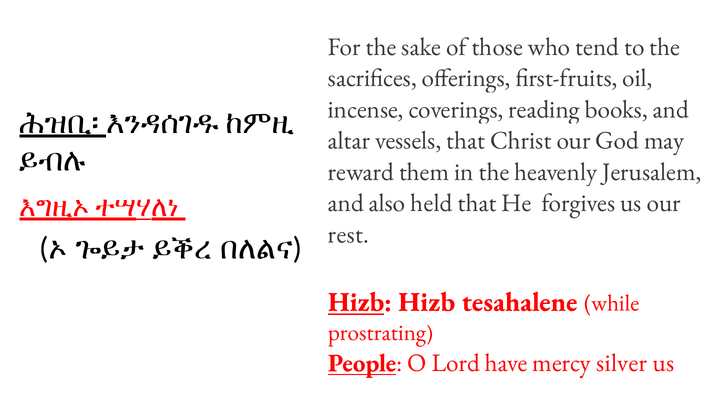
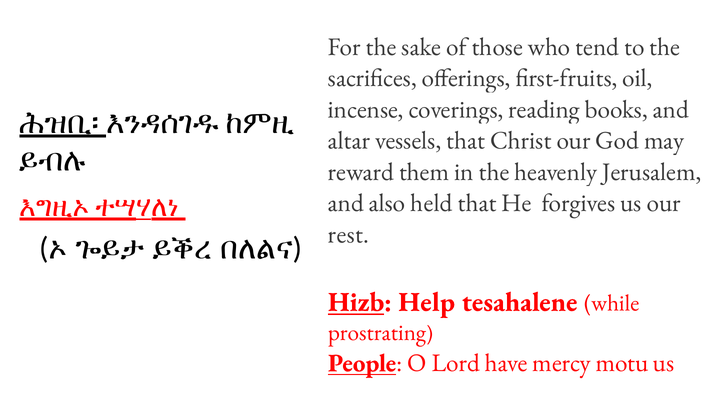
Hizb Hizb: Hizb -> Help (427, 302)
silver: silver -> motu (622, 363)
